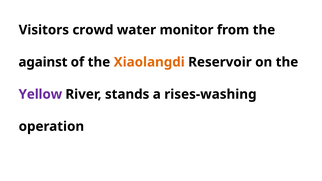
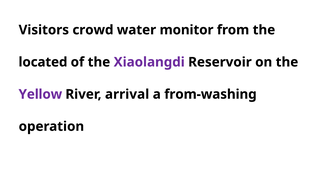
against: against -> located (43, 62)
Xiaolangdi colour: orange -> purple (149, 62)
stands: stands -> arrival (127, 94)
rises-washing: rises-washing -> from-washing (210, 94)
